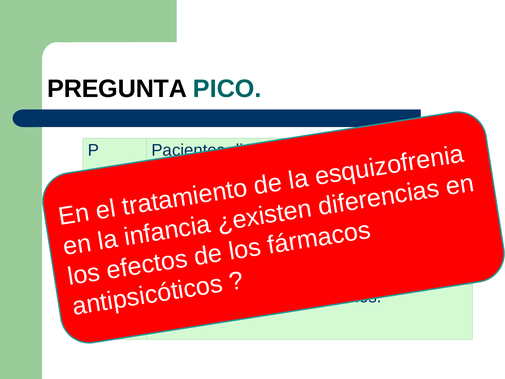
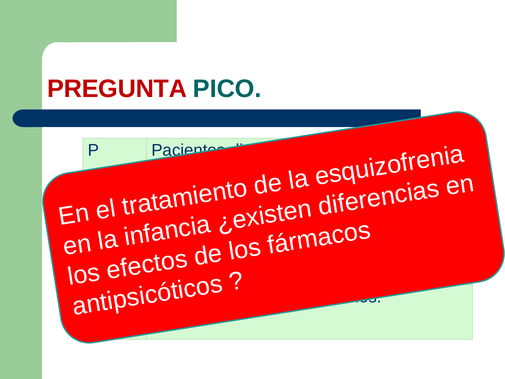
PREGUNTA colour: black -> red (117, 89)
